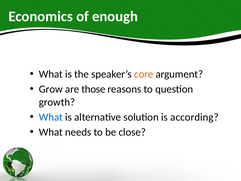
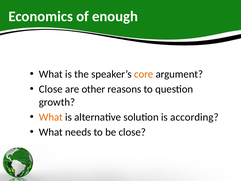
Grow: Grow -> Close (51, 89)
those: those -> other (93, 89)
What colour: blue -> orange (51, 117)
